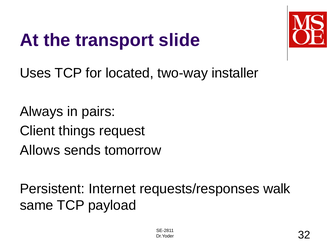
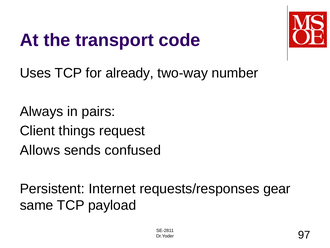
slide: slide -> code (180, 40)
located: located -> already (130, 73)
installer: installer -> number (235, 73)
tomorrow: tomorrow -> confused (133, 150)
walk: walk -> gear (277, 188)
32: 32 -> 97 (304, 235)
